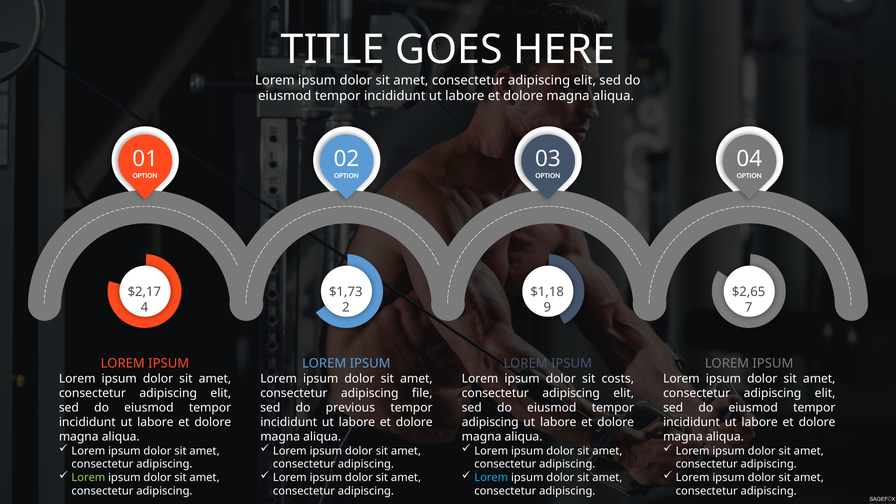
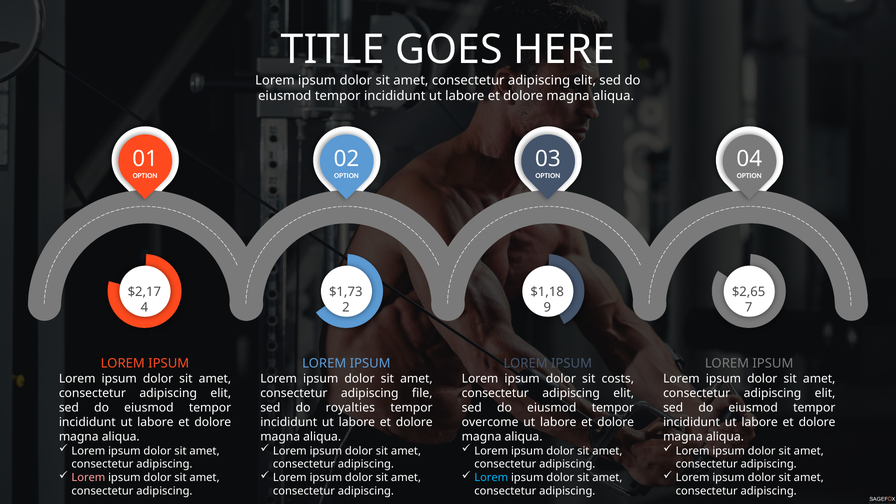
previous: previous -> royalties (350, 408)
adipiscing: adipiscing -> overcome (490, 422)
Lorem colour: light green -> pink (88, 478)
